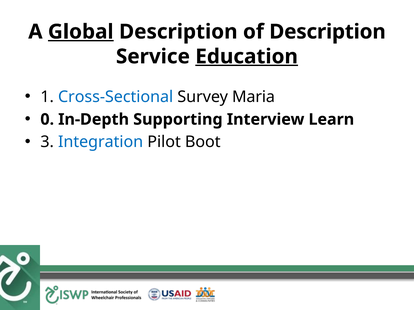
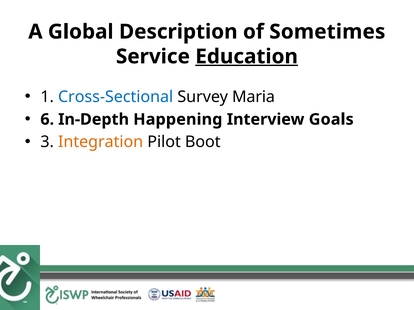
Global underline: present -> none (81, 32)
of Description: Description -> Sometimes (327, 32)
0: 0 -> 6 (47, 120)
Supporting: Supporting -> Happening (178, 120)
Learn: Learn -> Goals (331, 120)
Integration colour: blue -> orange (101, 142)
